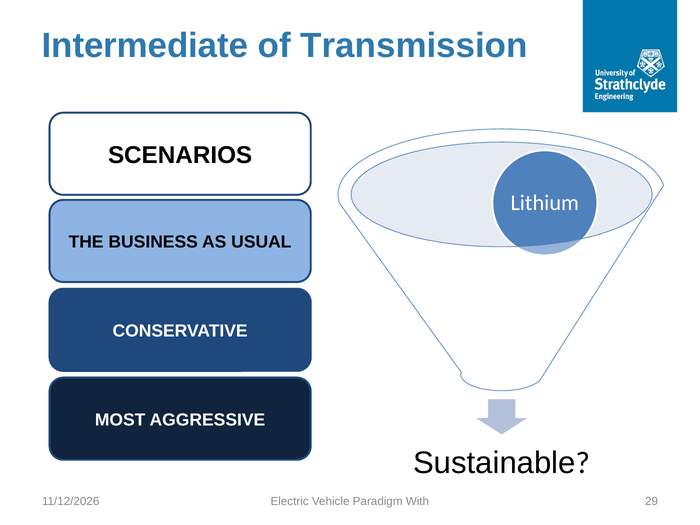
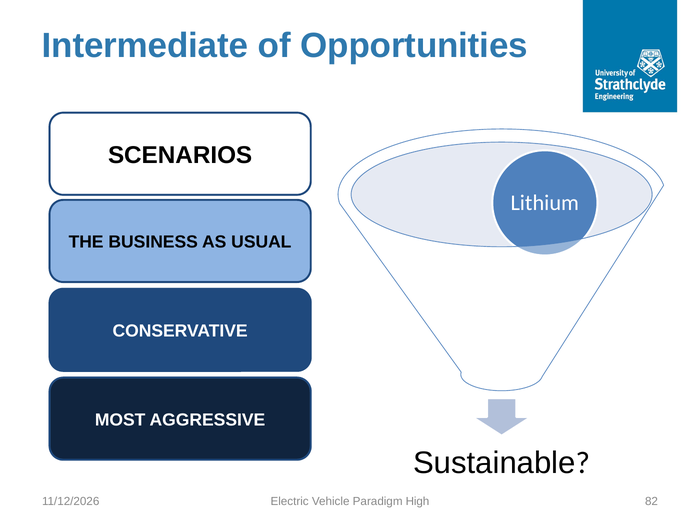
Transmission: Transmission -> Opportunities (414, 46)
With: With -> High (417, 501)
29: 29 -> 82 (652, 501)
